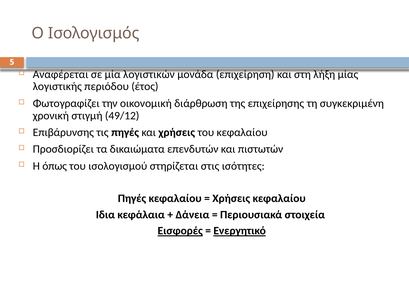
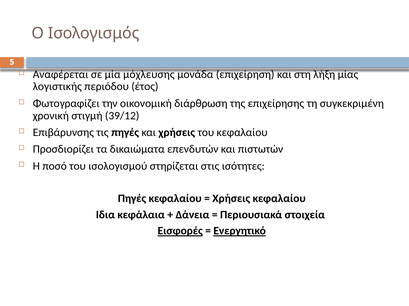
λογιστικών: λογιστικών -> μόχλευσης (149, 75)
49/12: 49/12 -> 39/12 (122, 116)
όπως: όπως -> ποσό (55, 166)
